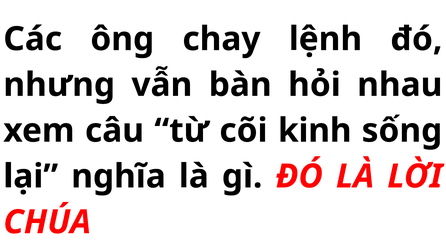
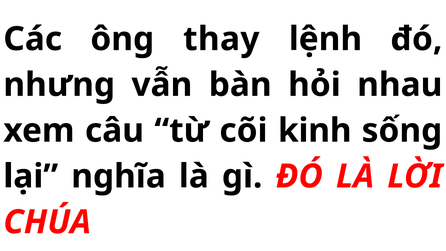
chay: chay -> thay (221, 39)
